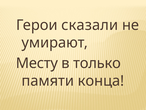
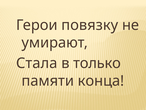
сказали: сказали -> повязку (90, 25)
Месту: Месту -> Стала (37, 63)
